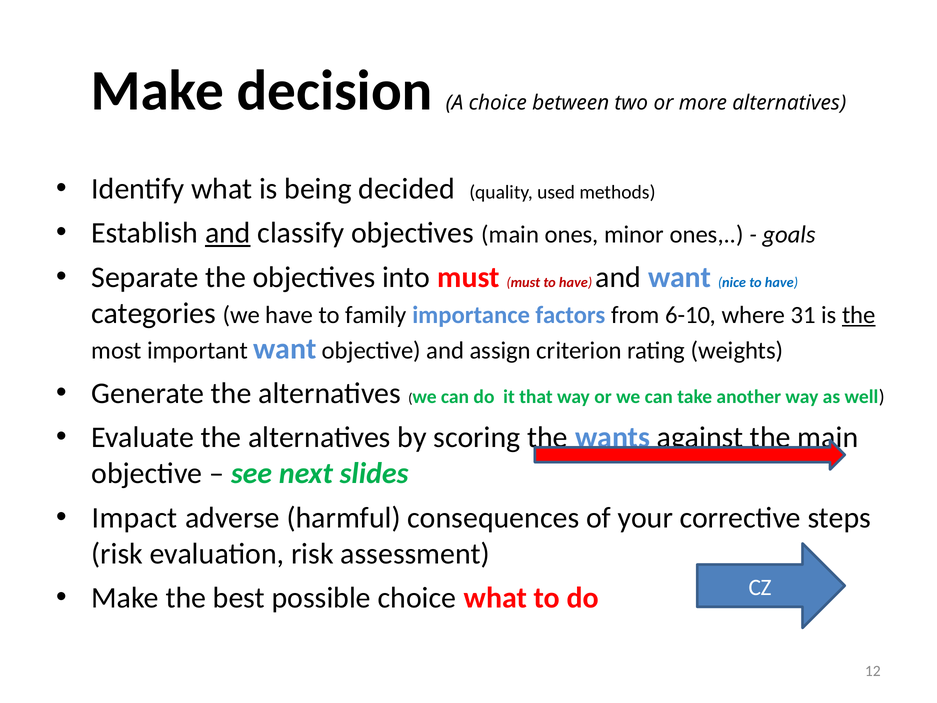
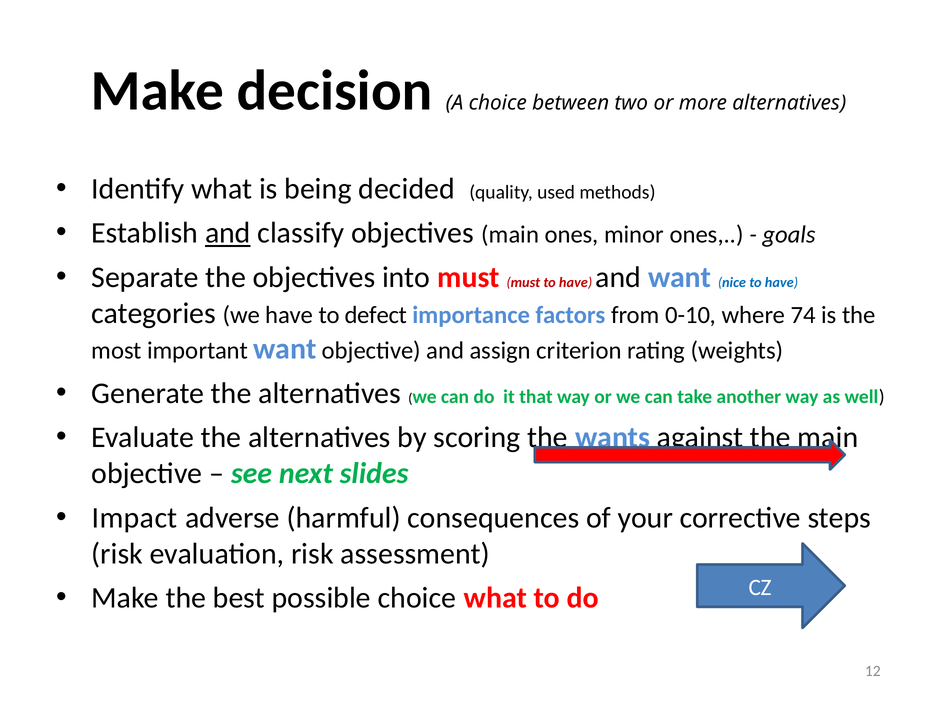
family: family -> defect (376, 315)
6-10: 6-10 -> 0-10 (691, 315)
31: 31 -> 74 (803, 315)
the underline: present -> none (859, 315)
